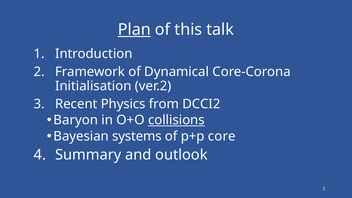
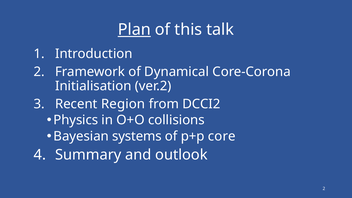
Physics: Physics -> Region (123, 104)
Baryon: Baryon -> Physics (76, 120)
collisions underline: present -> none (176, 120)
